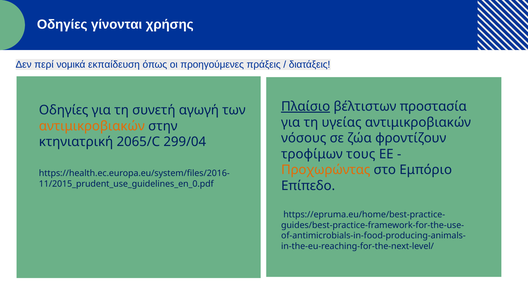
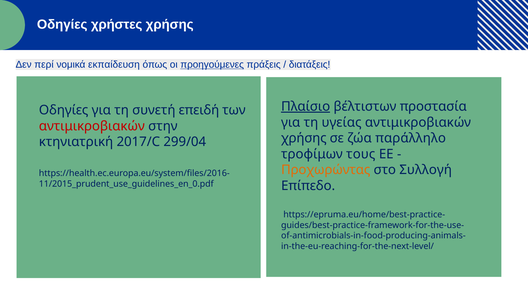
γίνονται: γίνονται -> χρήστες (117, 24)
προηγούμενες underline: none -> present (212, 65)
αγωγή: αγωγή -> επειδή (199, 110)
αντιμικροβιακών colour: orange -> red (92, 126)
νόσους: νόσους -> χρήσης (304, 138)
φροντίζουν: φροντίζουν -> παράλληλο (411, 138)
2065/C: 2065/C -> 2017/C (138, 142)
Εμπόριο: Εμπόριο -> Συλλογή (426, 170)
